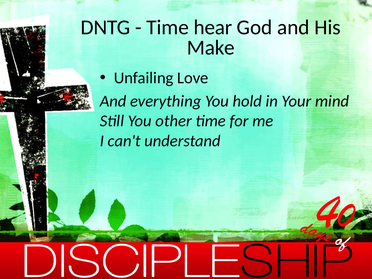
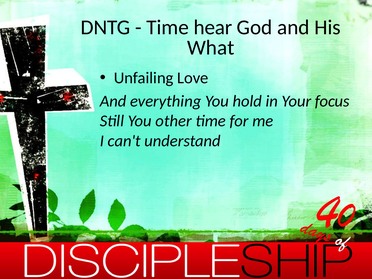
Make: Make -> What (211, 48)
mind: mind -> focus (332, 101)
